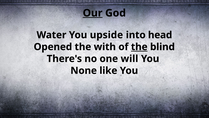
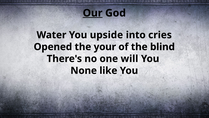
head: head -> cries (160, 35)
with: with -> your (105, 47)
the underline: present -> none (139, 47)
